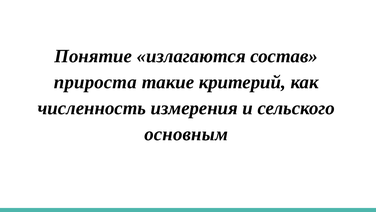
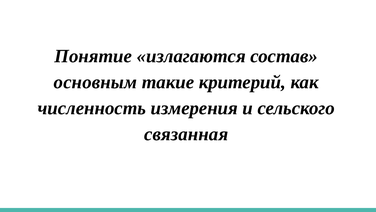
прироста: прироста -> основным (95, 82)
основным: основным -> связанная (186, 134)
